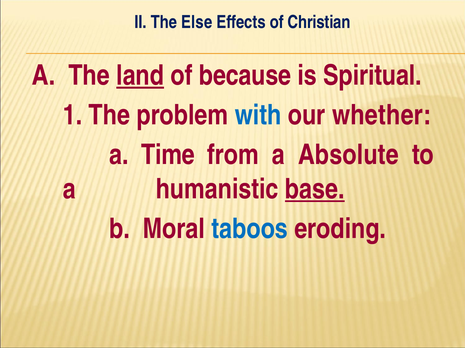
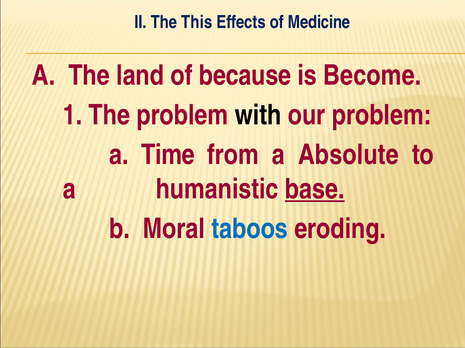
Else: Else -> This (197, 22)
Christian: Christian -> Medicine (319, 22)
land underline: present -> none (140, 76)
Spiritual: Spiritual -> Become (372, 76)
with colour: blue -> black (258, 115)
our whether: whether -> problem (382, 115)
